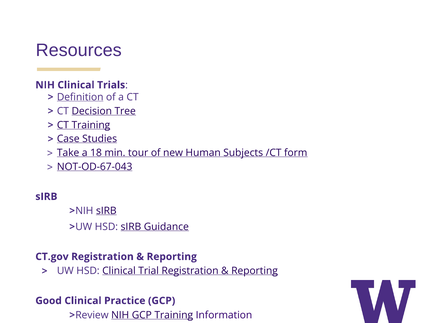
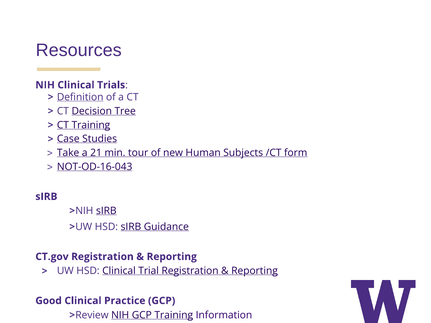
18: 18 -> 21 (96, 153)
NOT-OD-67-043: NOT-OD-67-043 -> NOT-OD-16-043 (95, 167)
